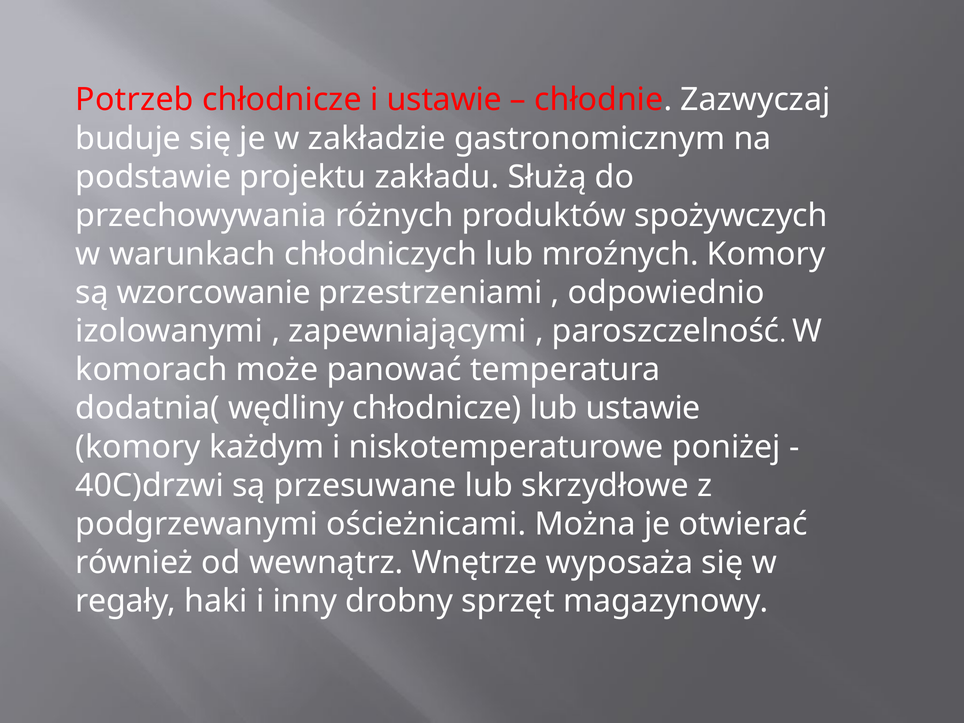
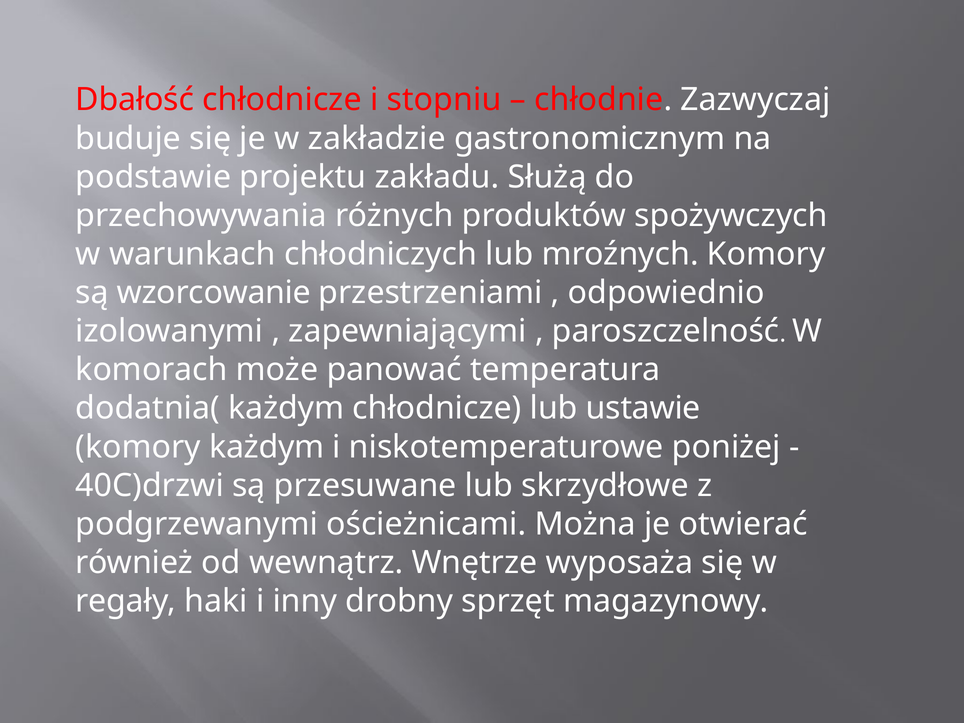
Potrzeb: Potrzeb -> Dbałość (135, 100)
i ustawie: ustawie -> stopniu (444, 100)
dodatnia( wędliny: wędliny -> każdym (286, 408)
